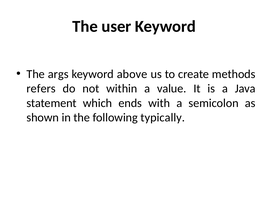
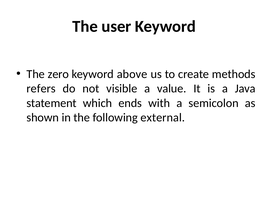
args: args -> zero (58, 74)
within: within -> visible (122, 89)
typically: typically -> external (163, 118)
